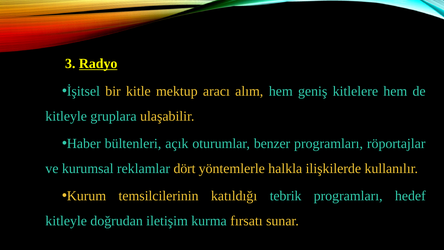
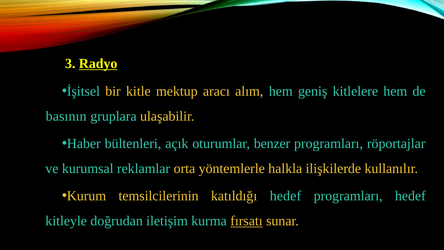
kitleyle: kitleyle -> basının (66, 116)
dört: dört -> orta (184, 169)
katıldığı tebrik: tebrik -> hedef (285, 196)
fırsatı underline: none -> present (246, 221)
